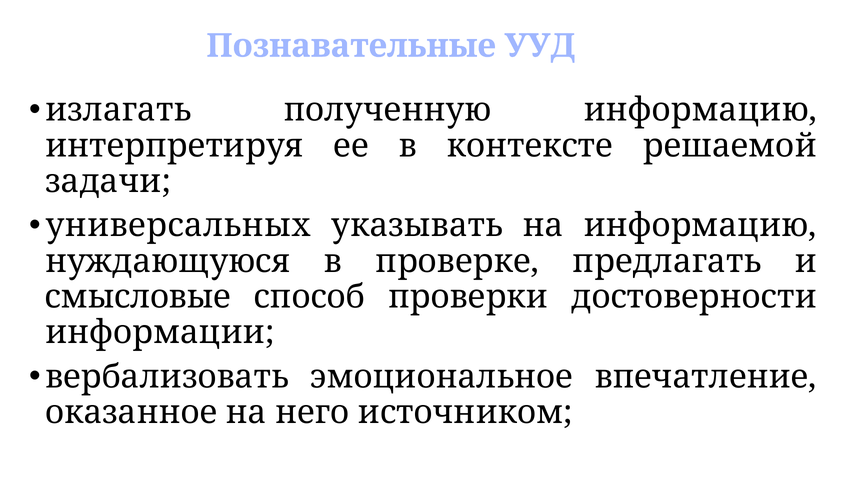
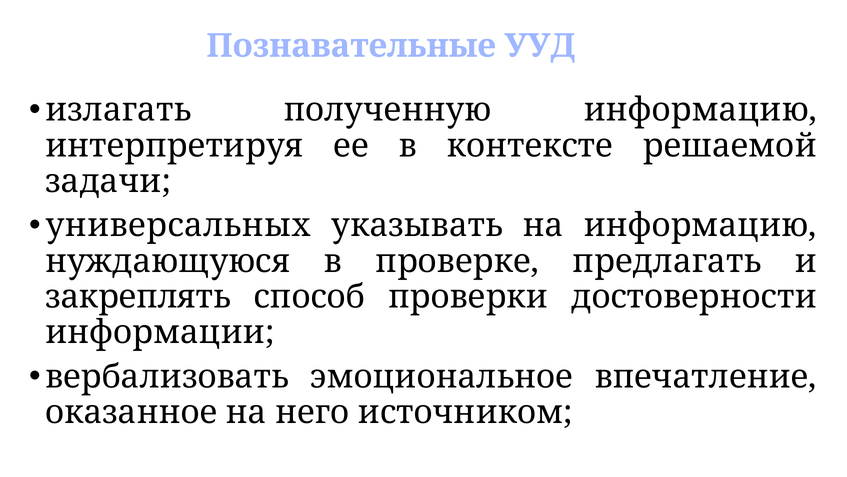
смысловые: смысловые -> закреплять (138, 296)
